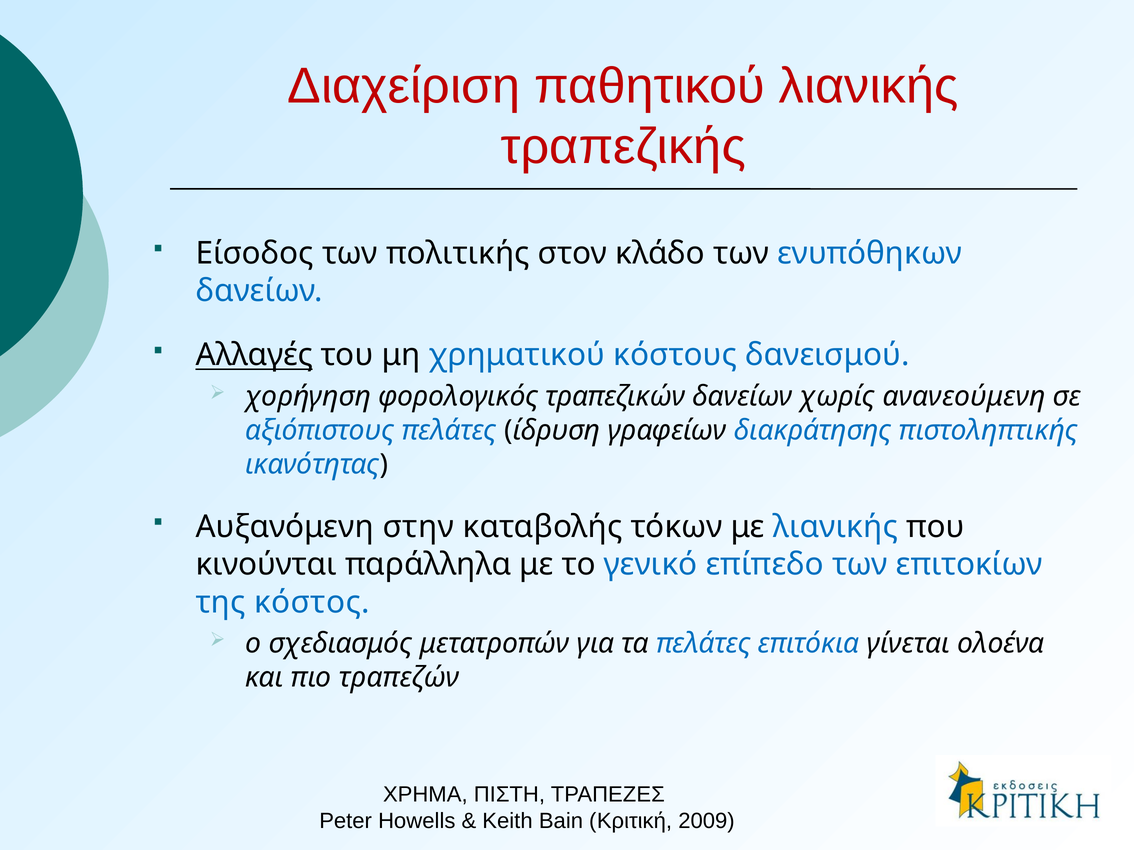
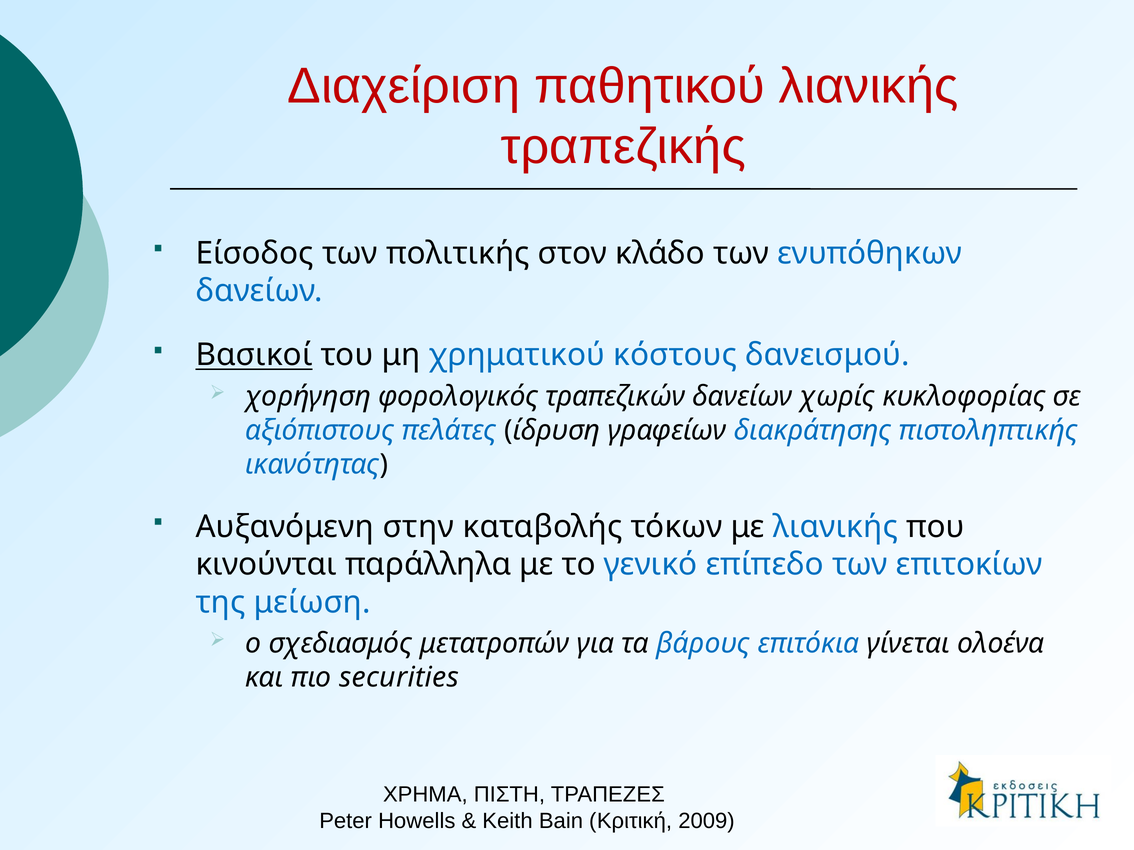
Αλλαγές: Αλλαγές -> Βασικοί (254, 355)
ανανεούμενη: ανανεούμενη -> κυκλοφορίας (964, 397)
κόστος: κόστος -> μείωση (312, 603)
τα πελάτες: πελάτες -> βάρους (703, 644)
τραπεζών: τραπεζών -> securities (399, 678)
